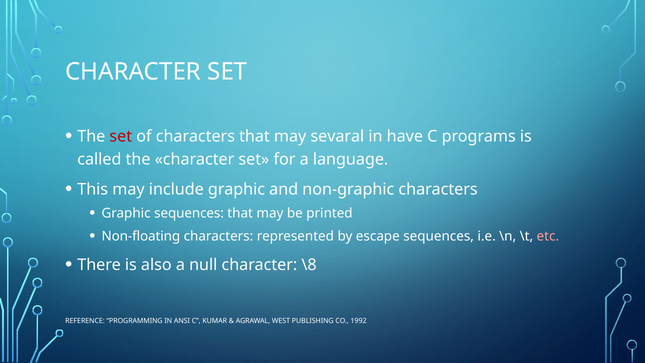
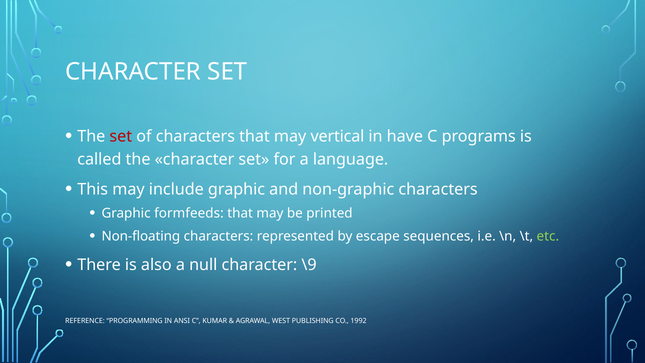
sevaral: sevaral -> vertical (337, 136)
Graphic sequences: sequences -> formfeeds (189, 213)
etc colour: pink -> light green (548, 236)
\8: \8 -> \9 (309, 265)
